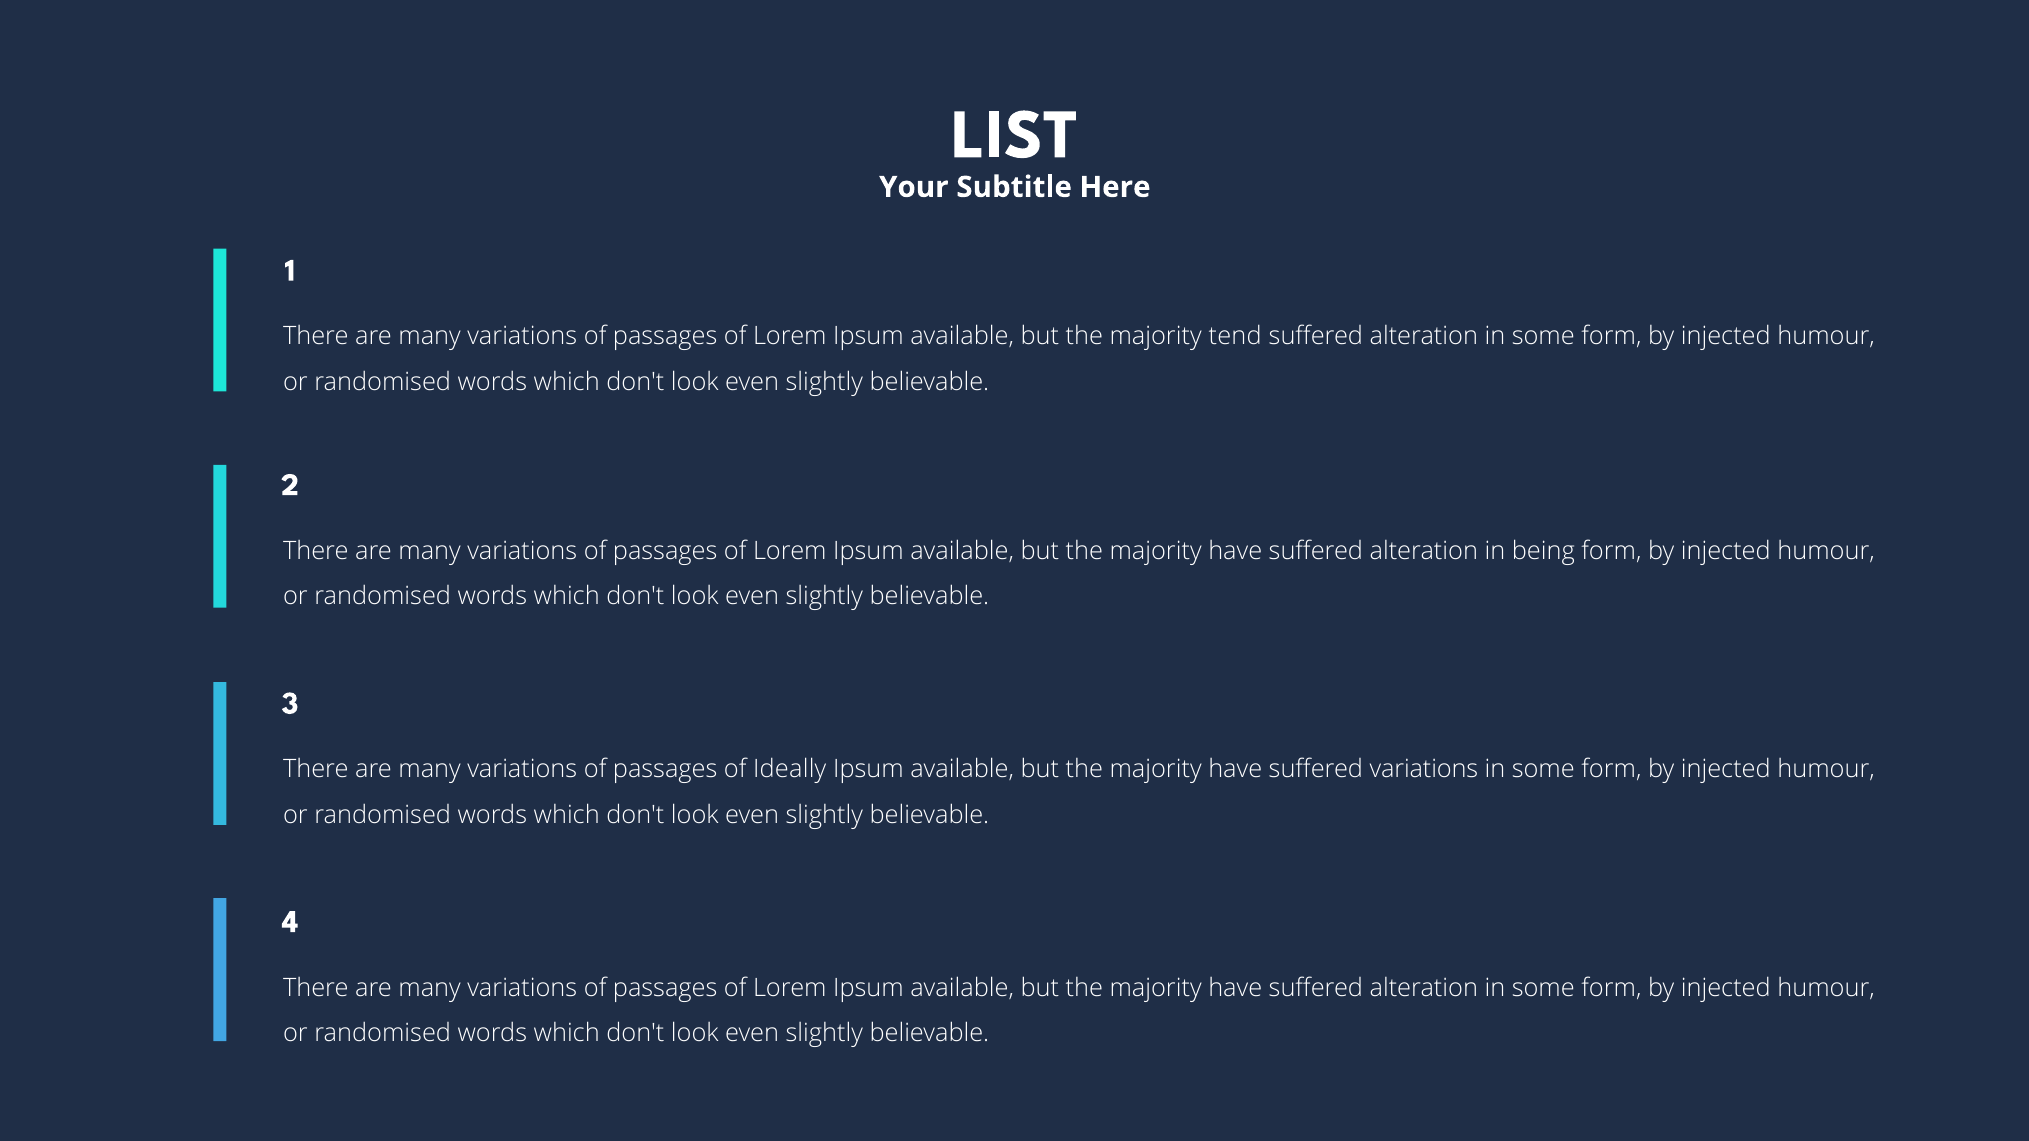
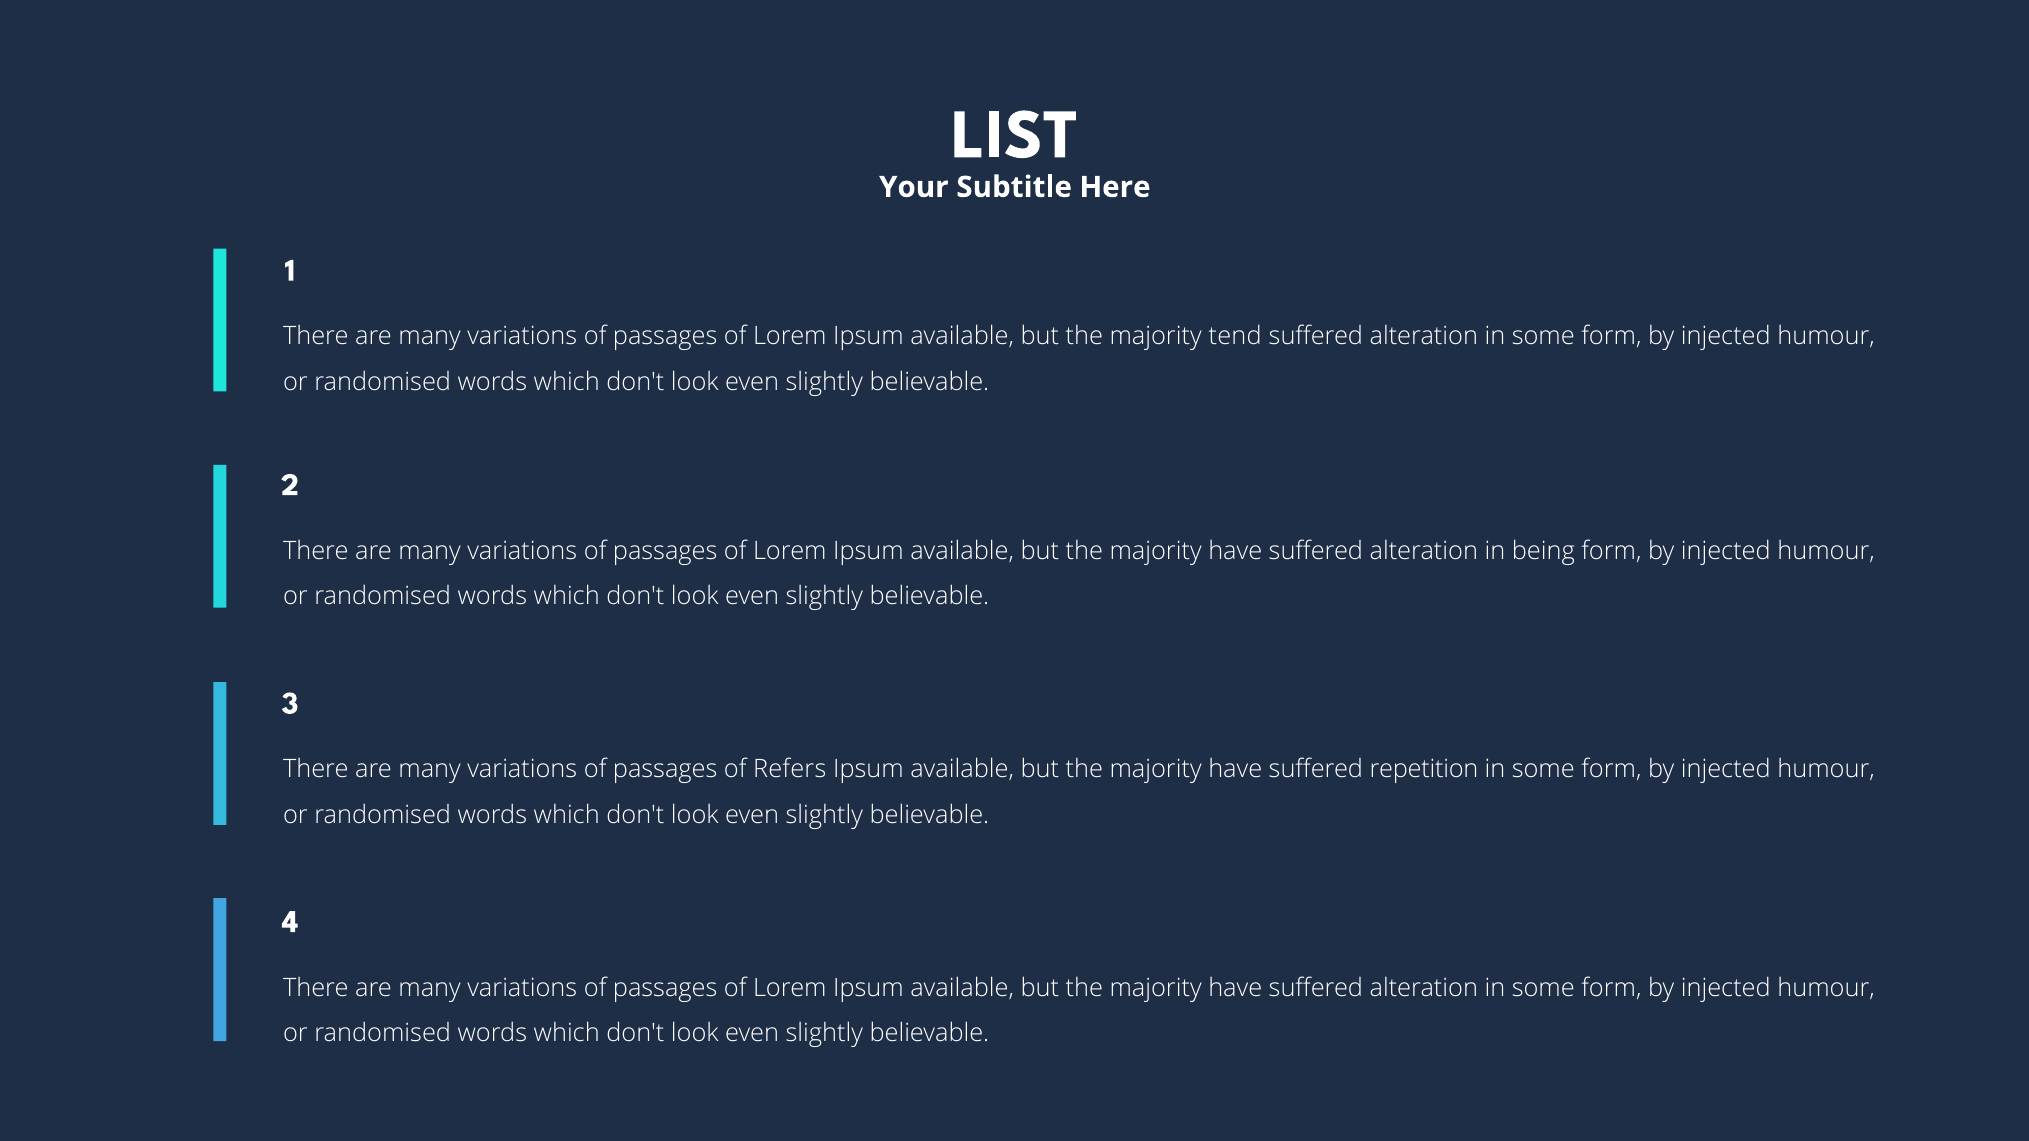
Ideally: Ideally -> Refers (790, 770)
suffered variations: variations -> repetition (1424, 770)
